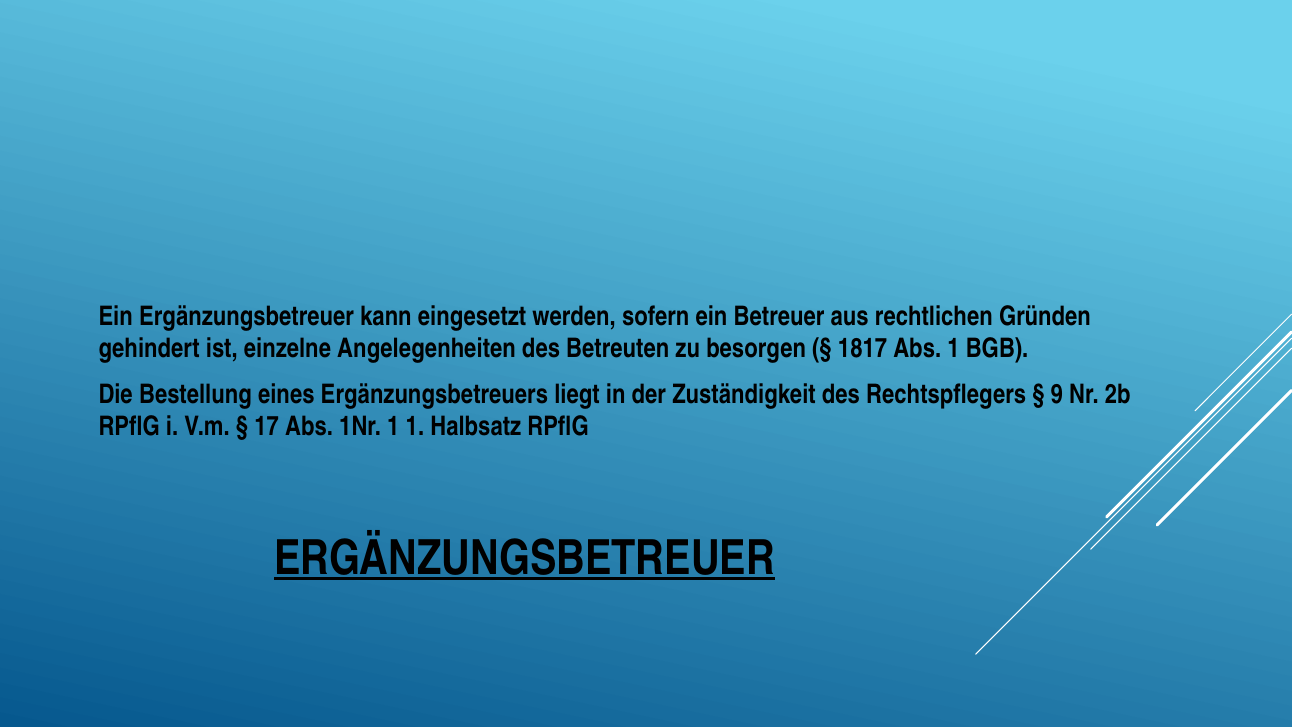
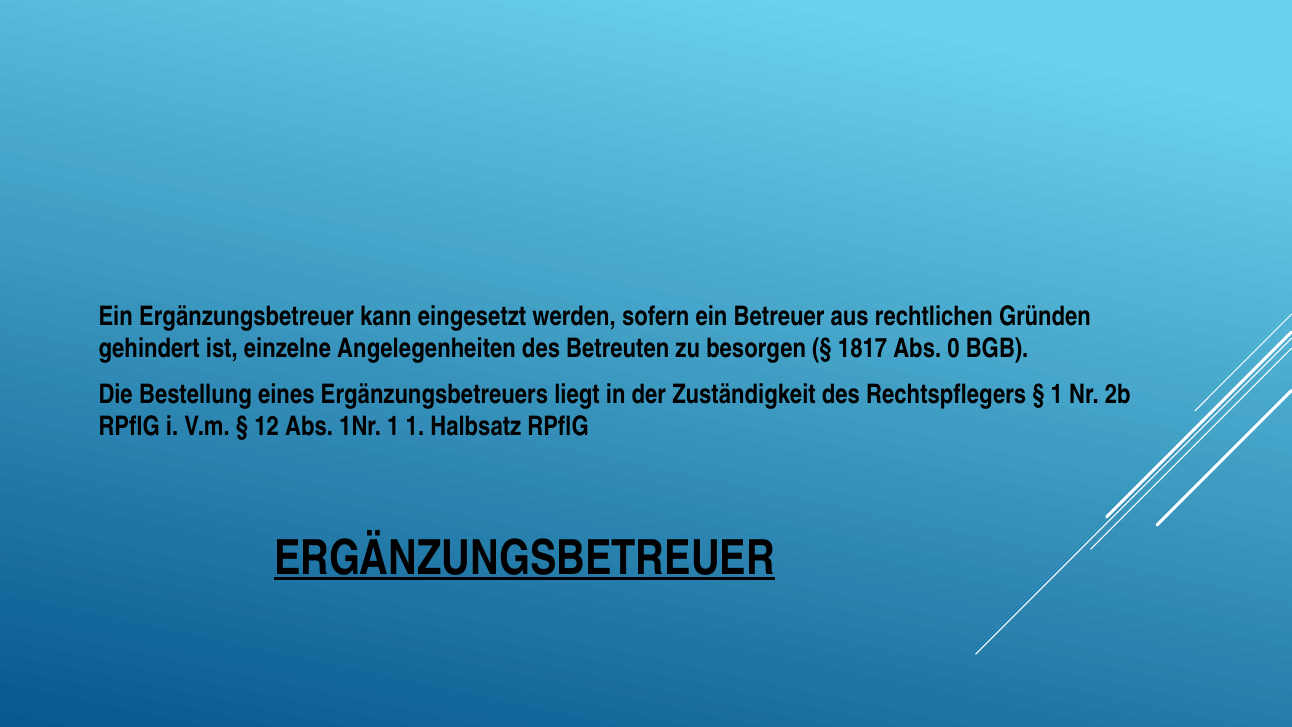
Abs 1: 1 -> 0 (953, 348)
9: 9 -> 1 (1057, 394)
17: 17 -> 12 (267, 427)
